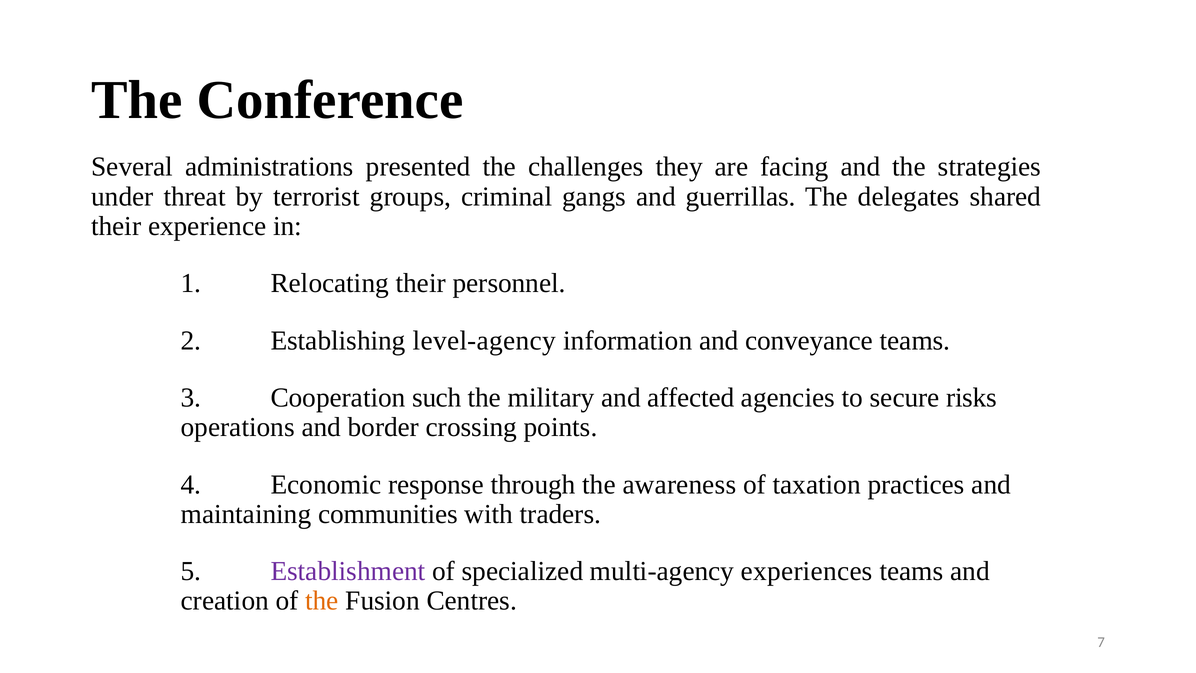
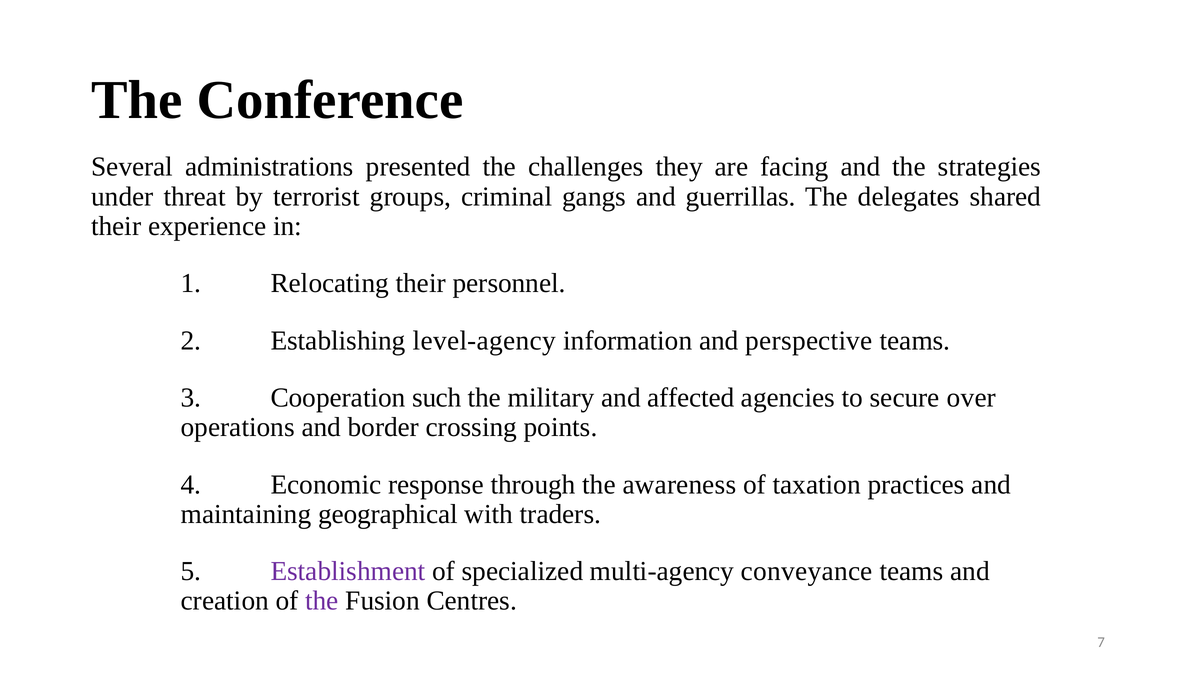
conveyance: conveyance -> perspective (809, 340)
risks: risks -> over (971, 398)
communities: communities -> geographical (388, 514)
experiences: experiences -> conveyance (807, 571)
the colour: orange -> purple (322, 601)
